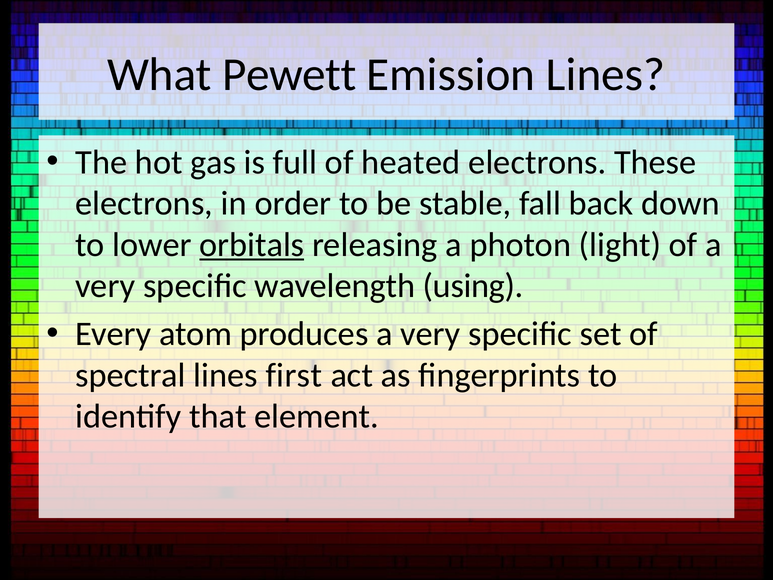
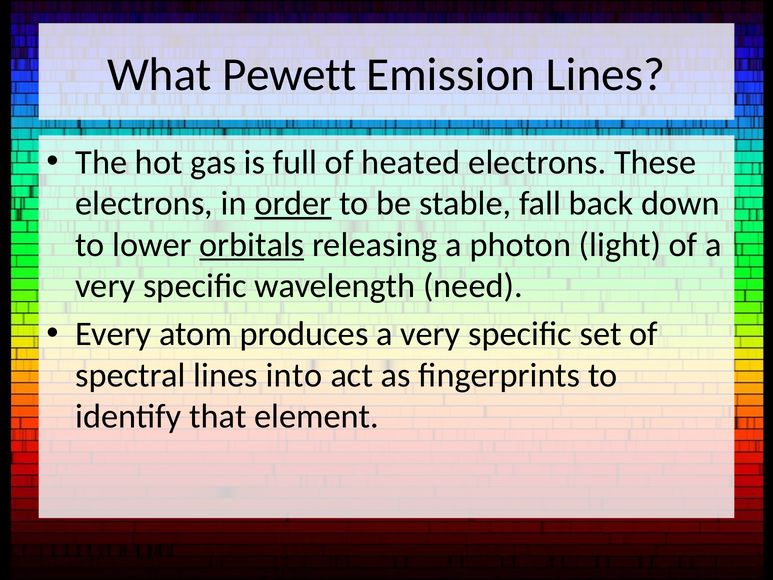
order underline: none -> present (293, 203)
using: using -> need (473, 286)
first: first -> into (294, 375)
